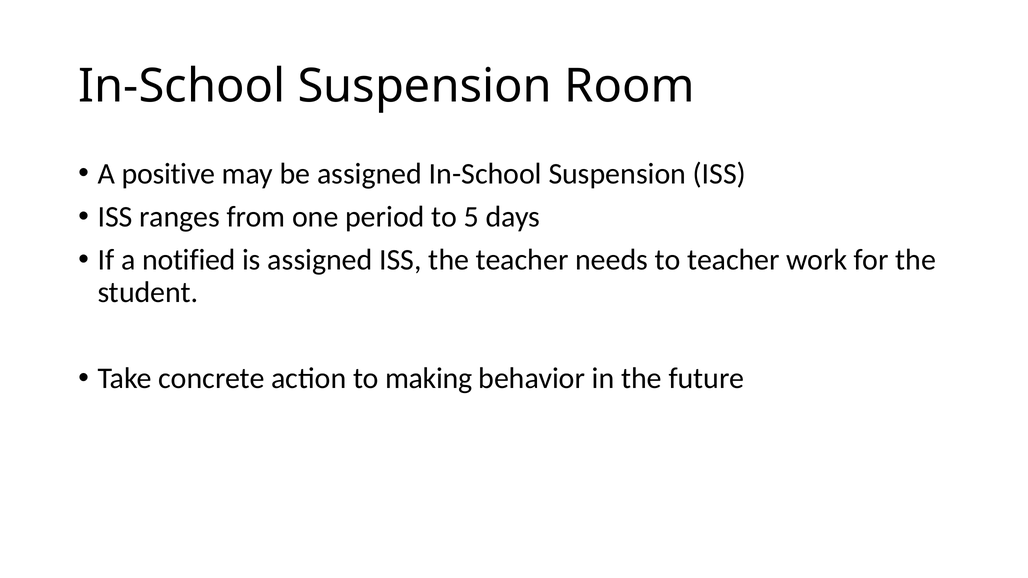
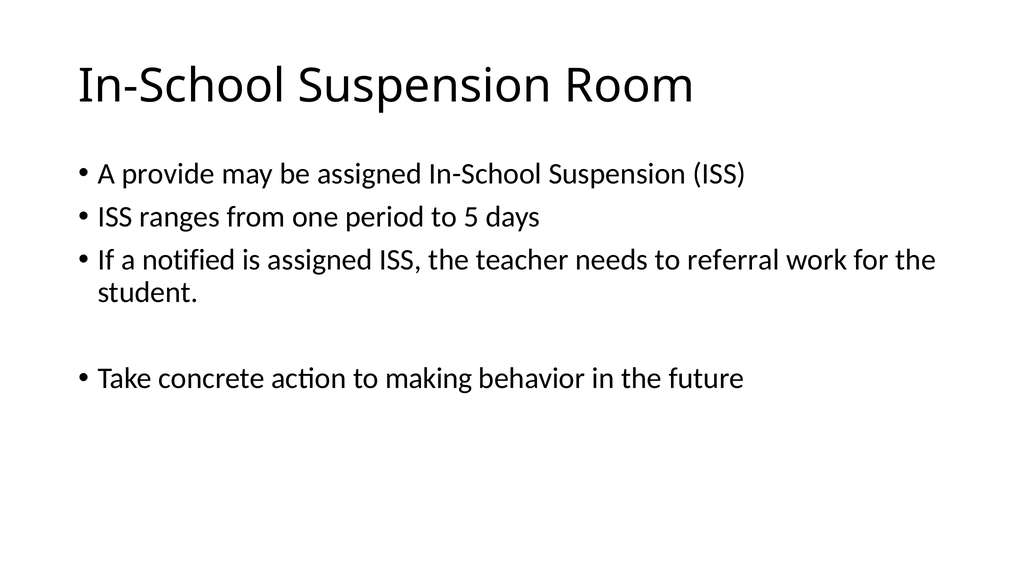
positive: positive -> provide (168, 174)
to teacher: teacher -> referral (733, 260)
